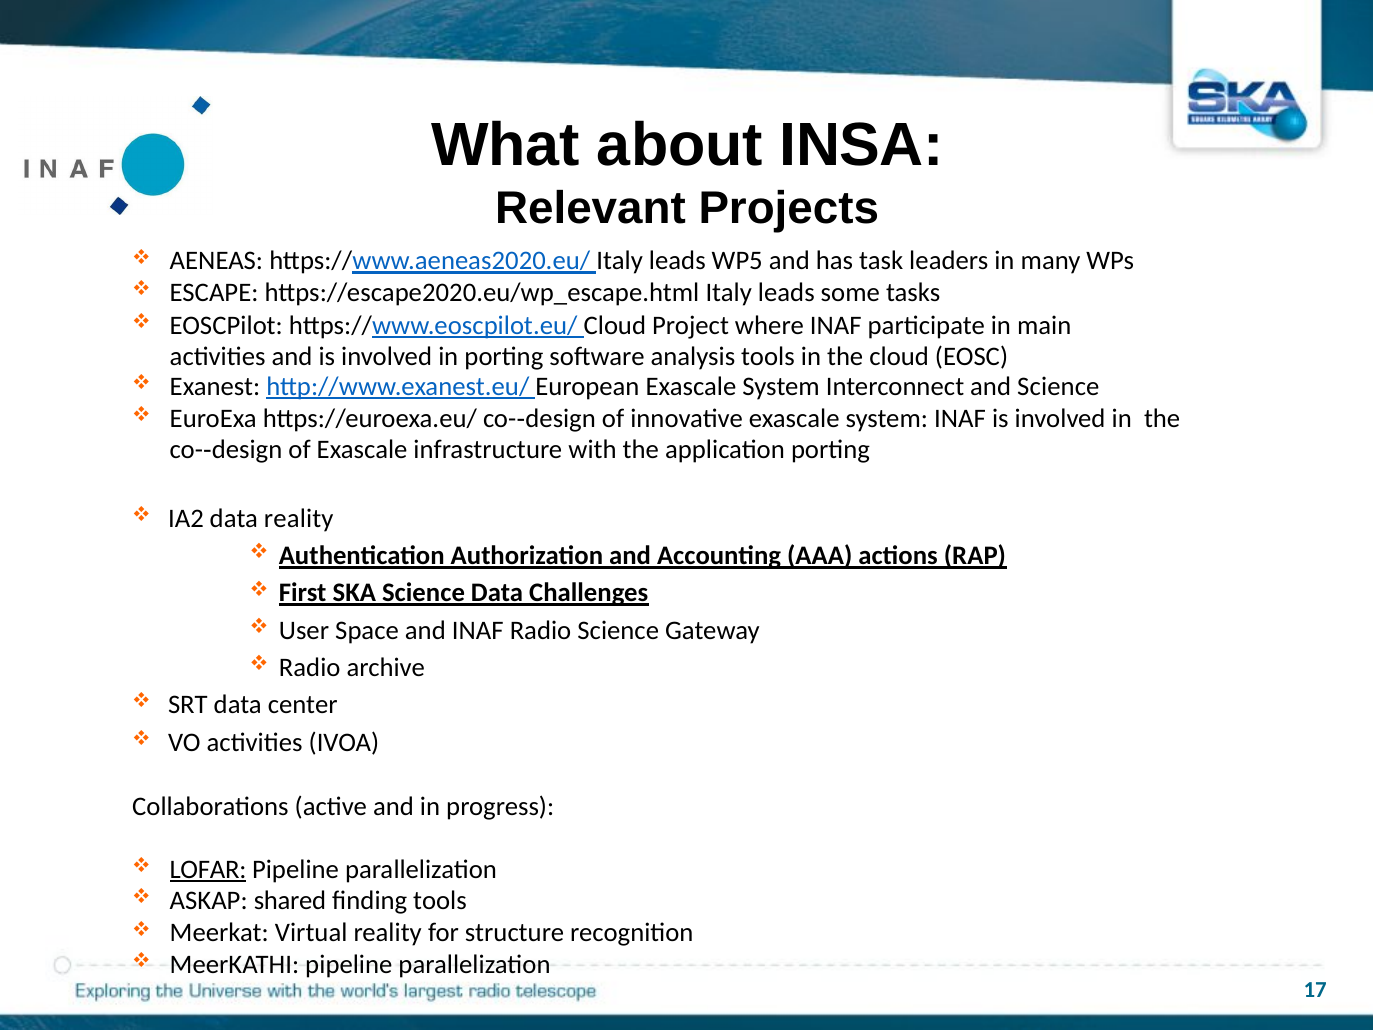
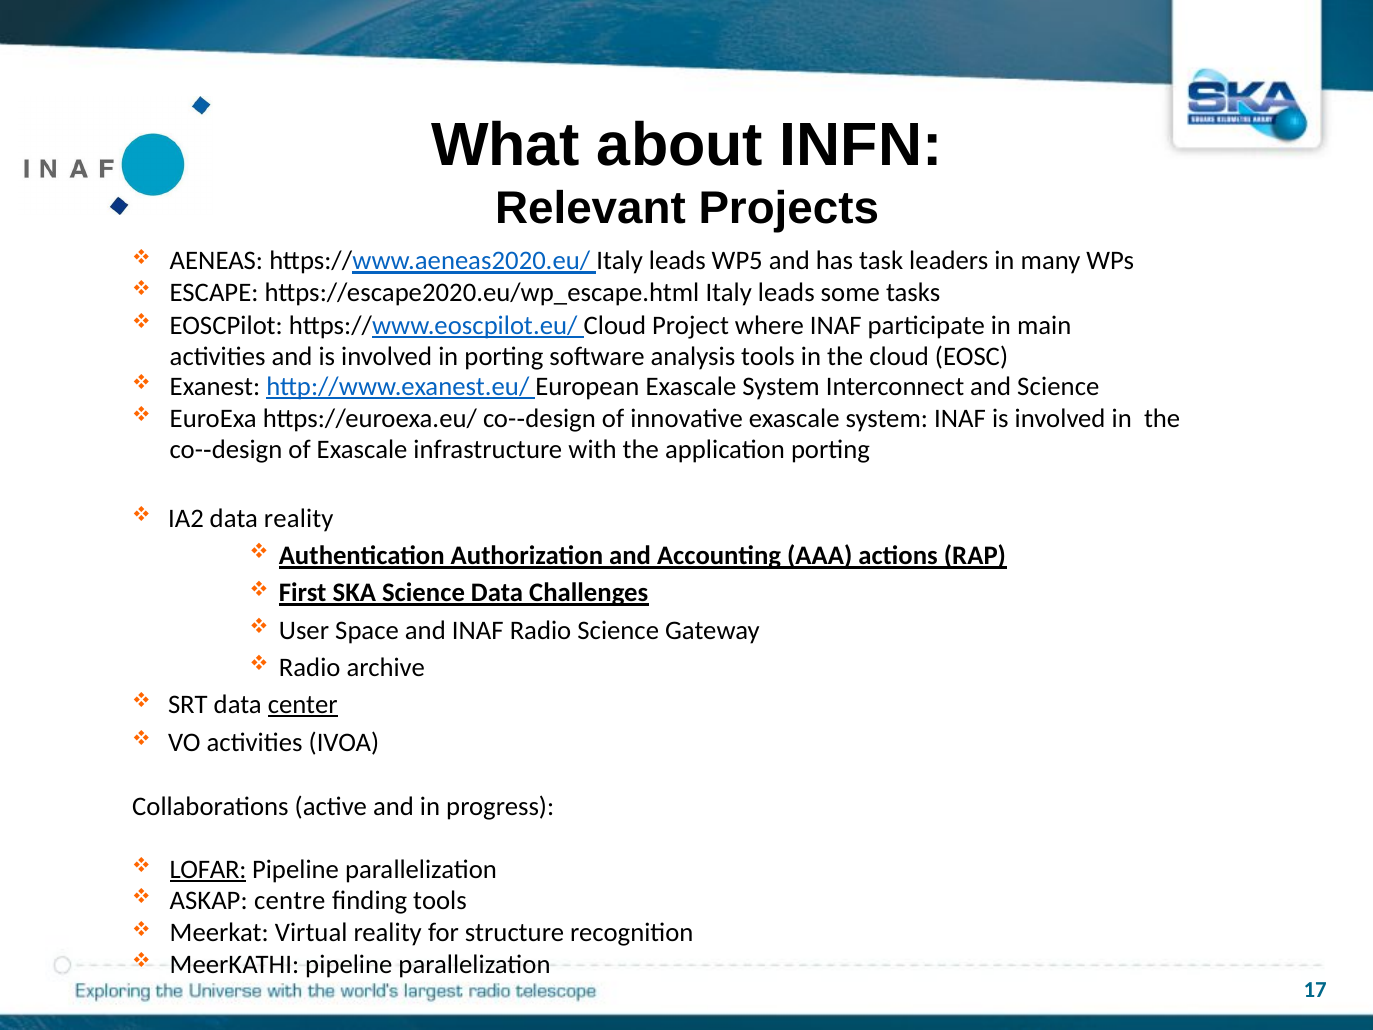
INSA: INSA -> INFN (861, 145)
center underline: none -> present (303, 704)
shared: shared -> centre (290, 900)
